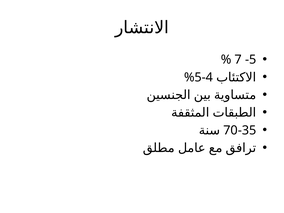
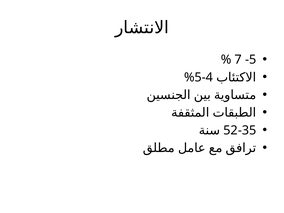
70-35: 70-35 -> 52-35 (240, 130)
